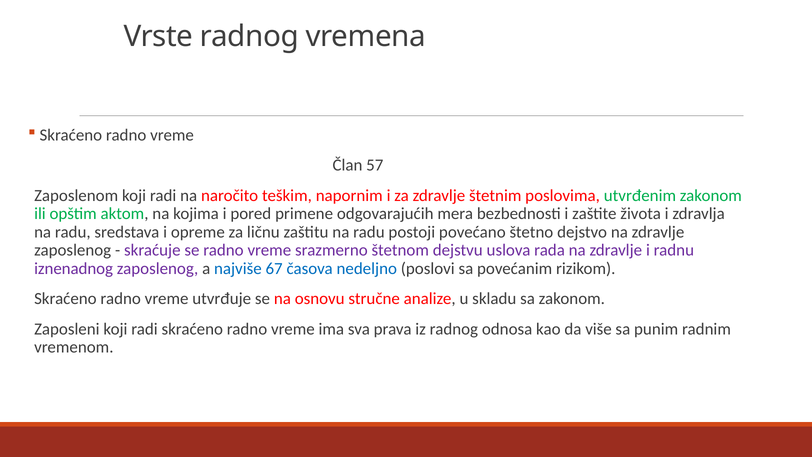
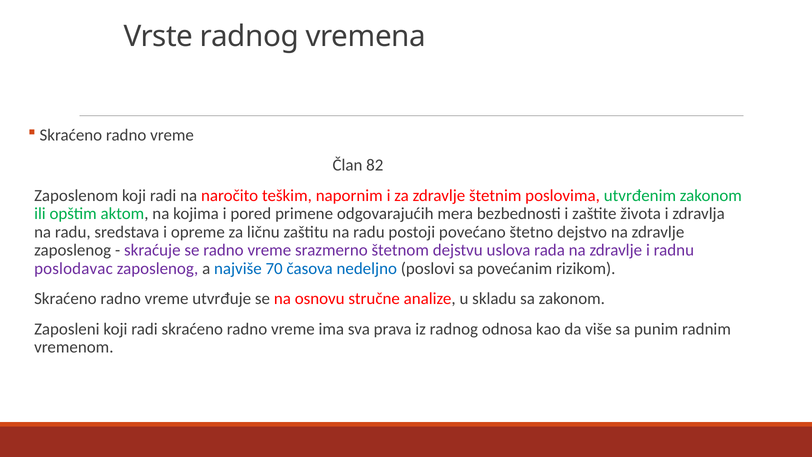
57: 57 -> 82 (375, 165)
iznenadnog: iznenadnog -> poslodavac (73, 268)
67: 67 -> 70 (274, 268)
